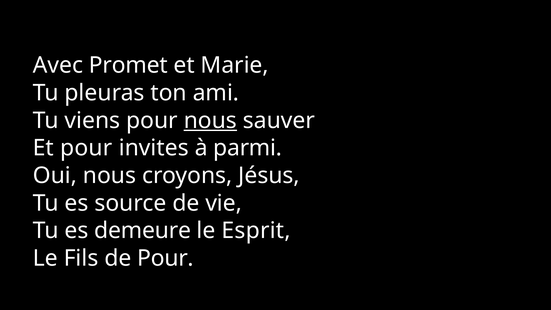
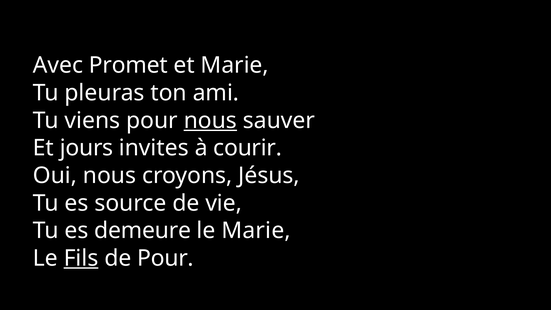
Et pour: pour -> jours (87, 148)
parmi: parmi -> courir (248, 148)
le Esprit: Esprit -> Marie (256, 231)
Fils underline: none -> present (81, 258)
